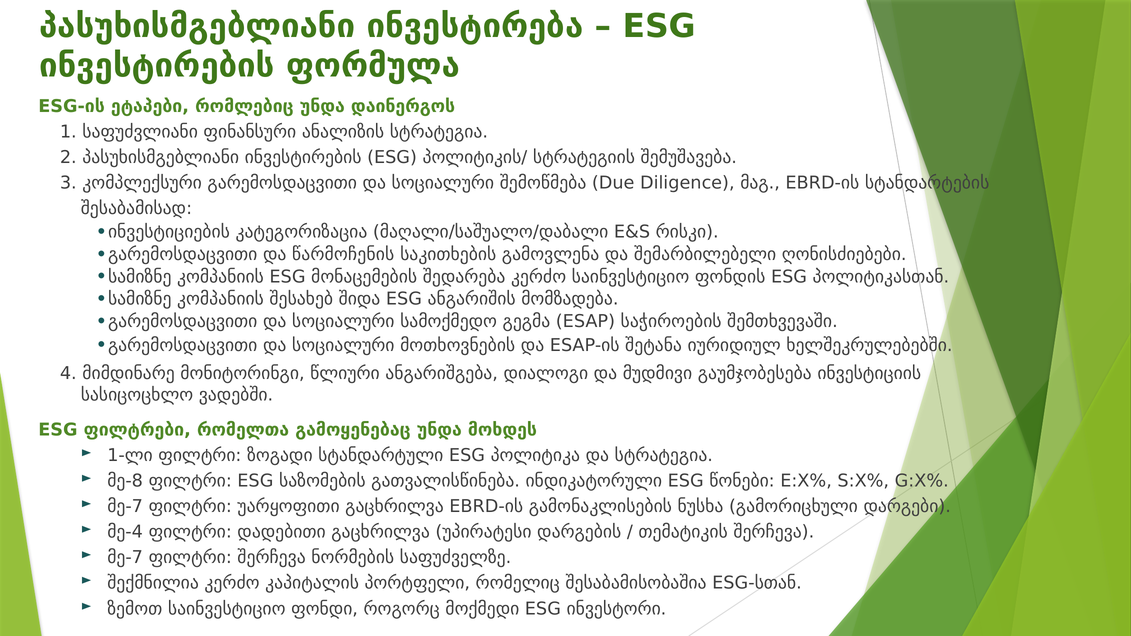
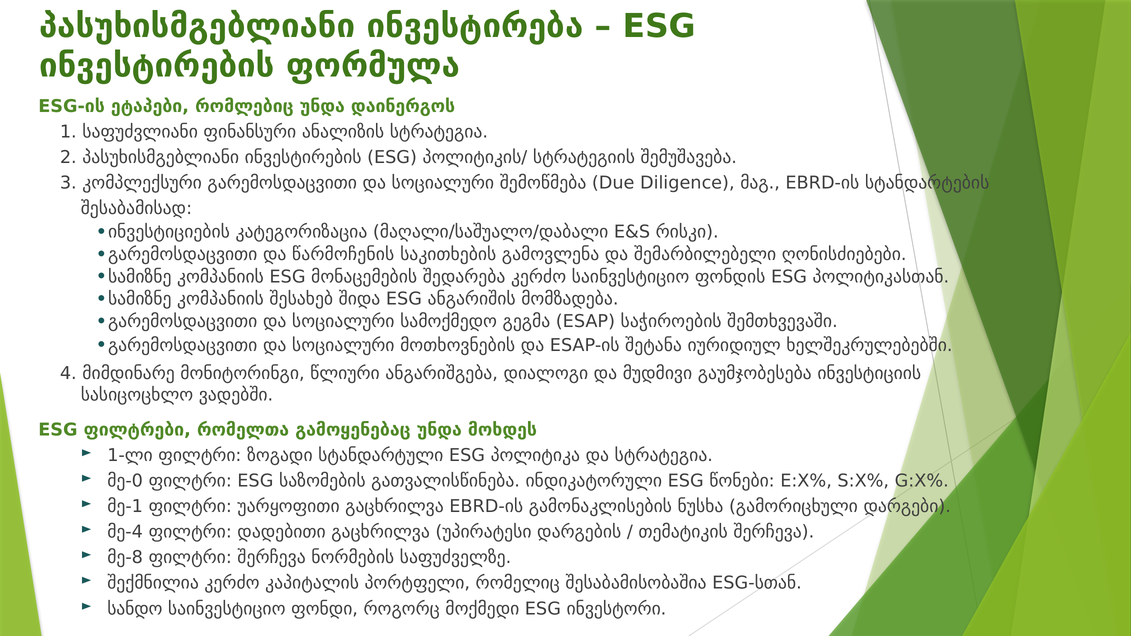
მე-8: მე-8 -> მე-0 (125, 481)
მე-7: მე-7 -> მე-1 (125, 507)
მე-7: მე-7 -> მე-8 (125, 558)
ზემოთ: ზემოთ -> სანდო (135, 609)
